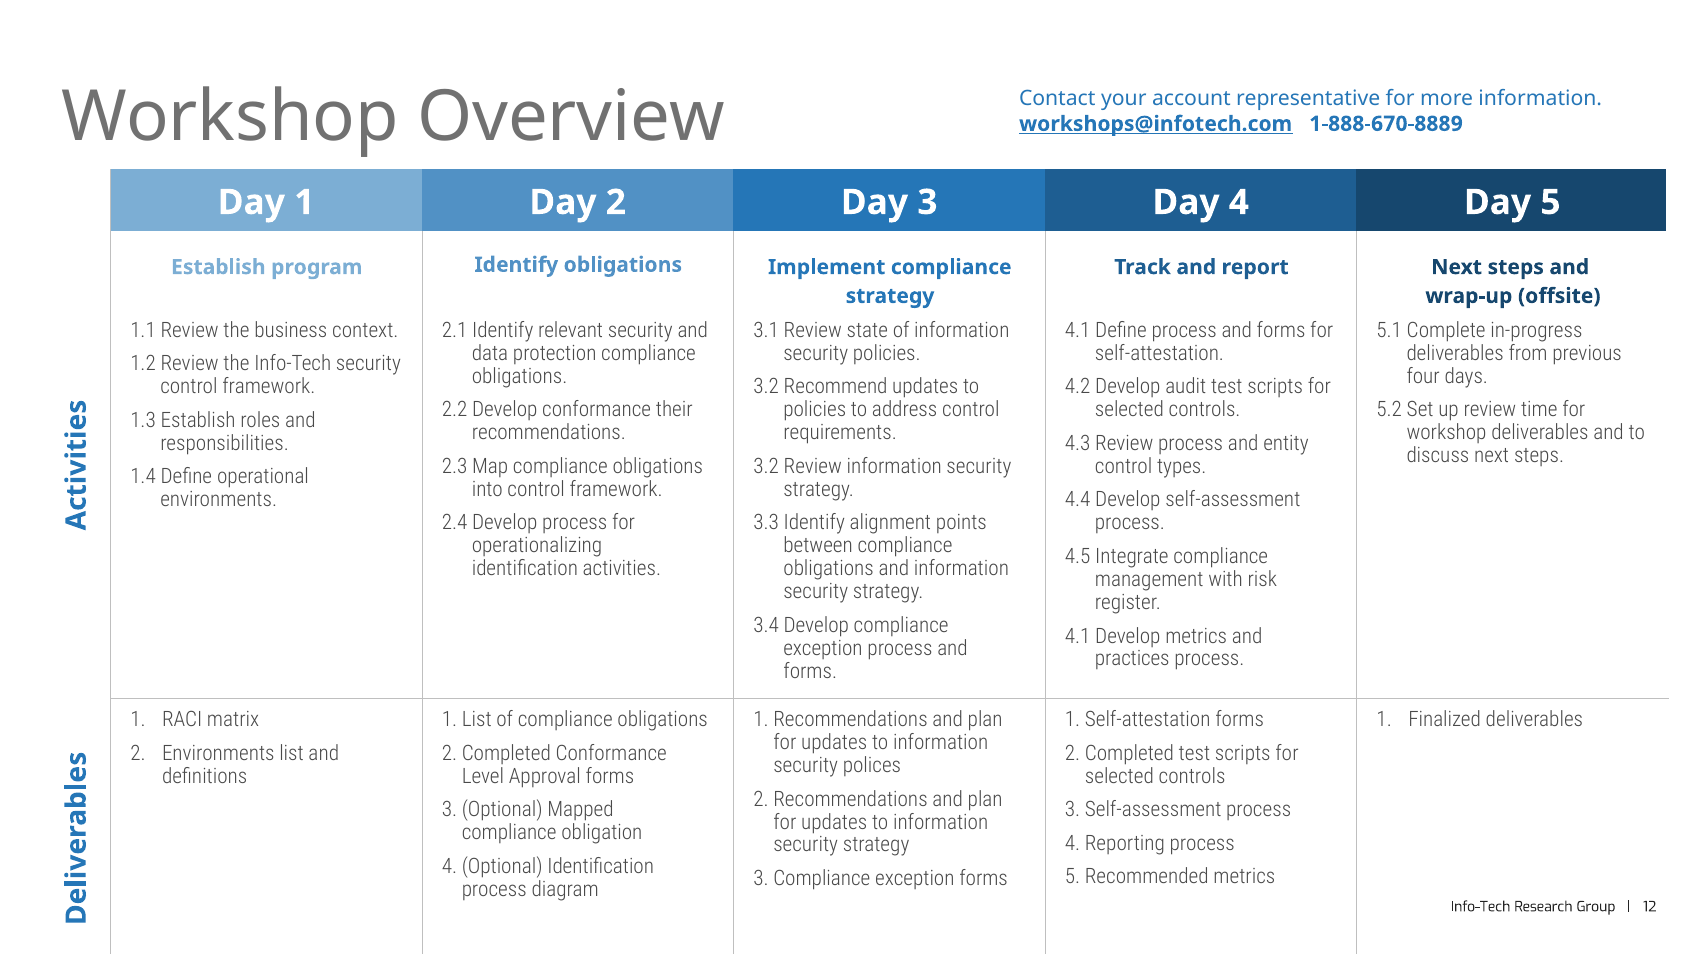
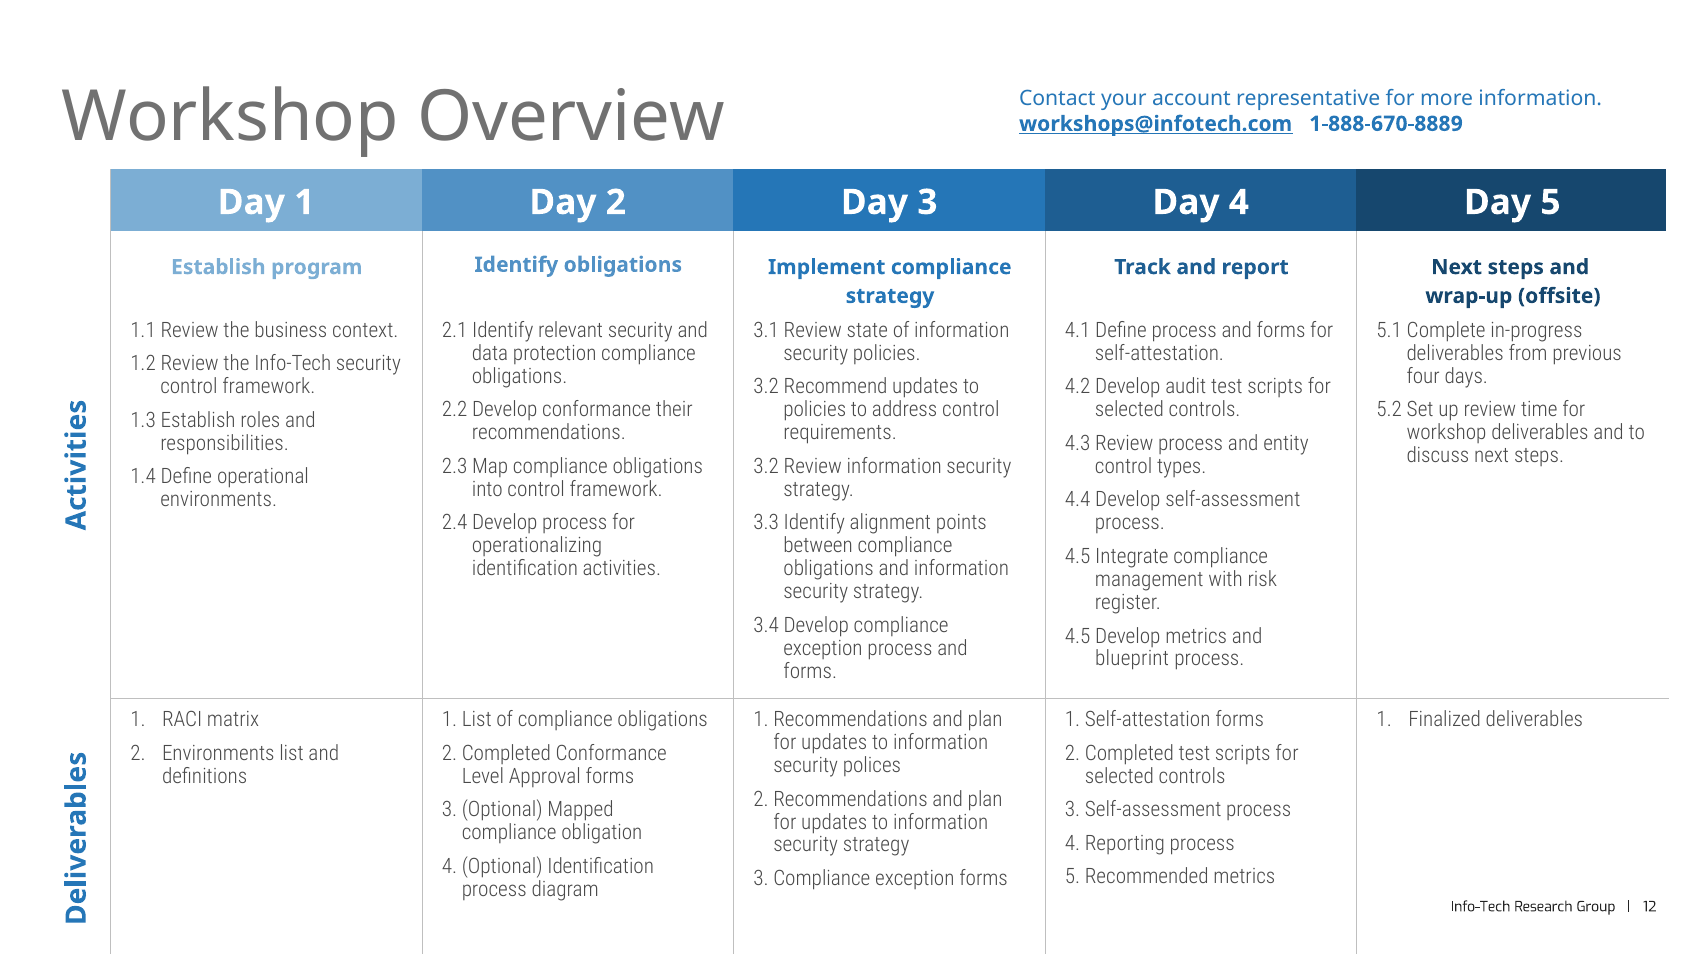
4.1: 4.1 -> 4.5 (1078, 636)
practices: practices -> blueprint (1132, 659)
